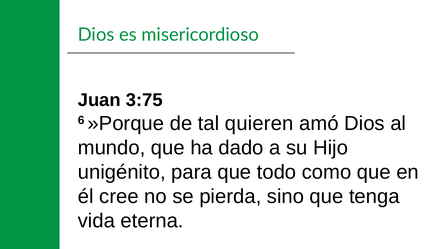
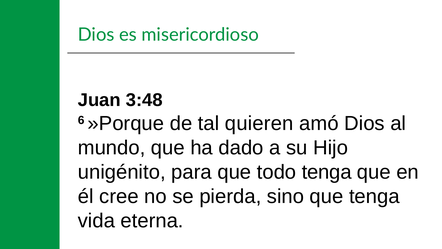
3:75: 3:75 -> 3:48 (144, 100)
todo como: como -> tenga (327, 172)
